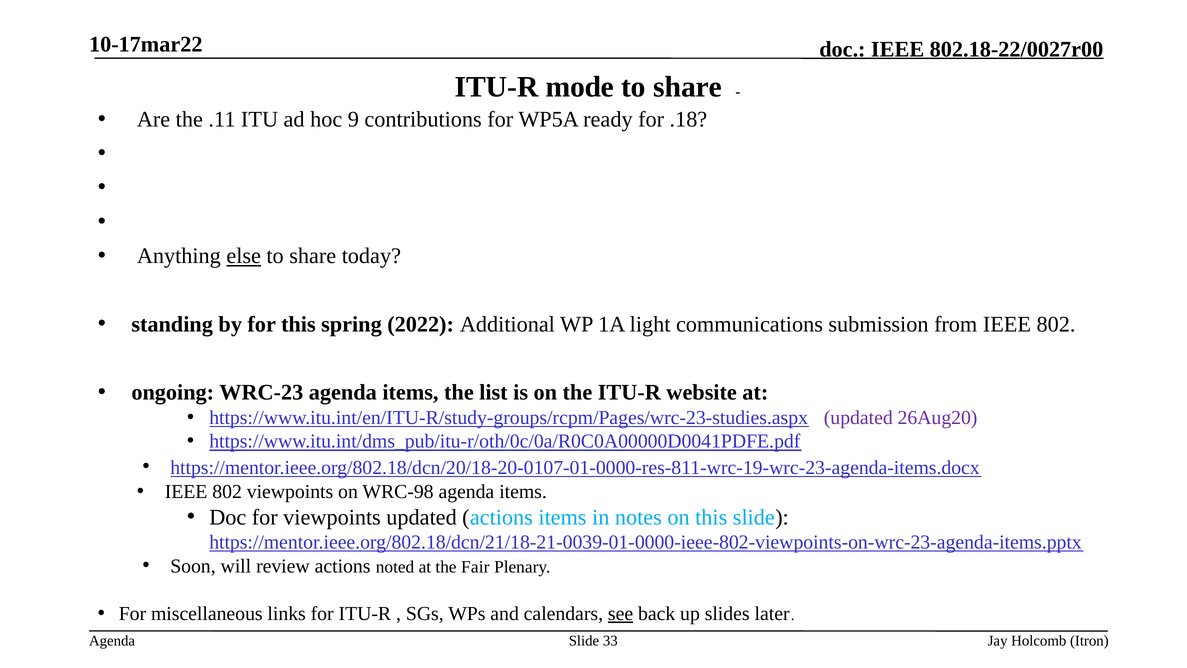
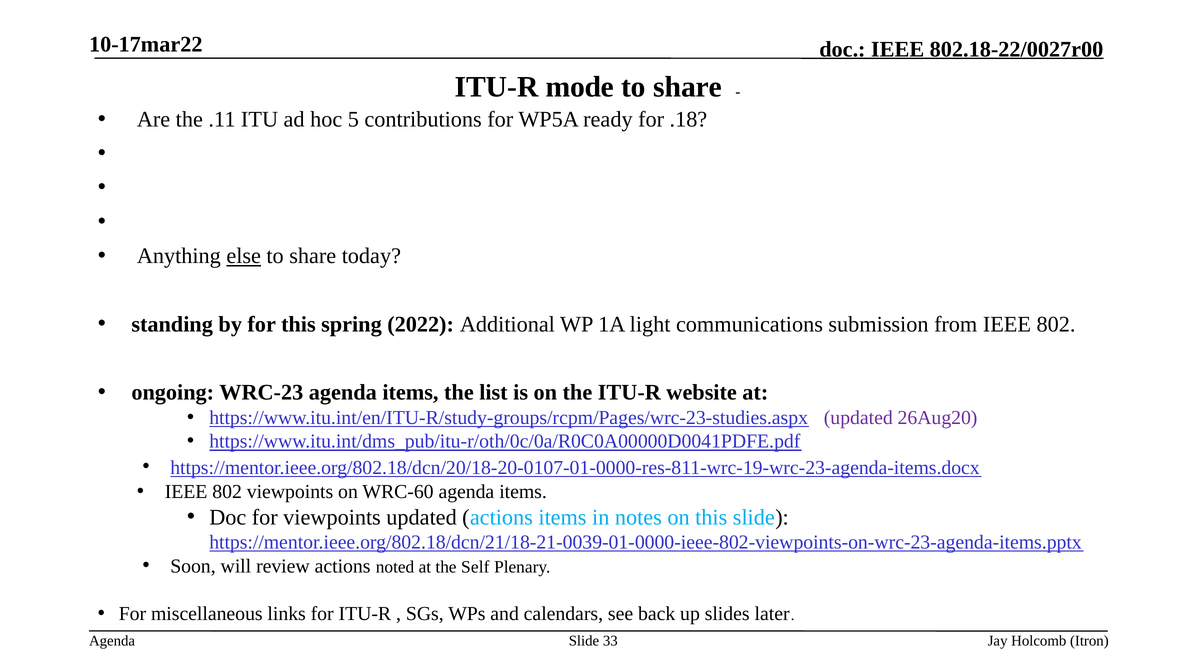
9: 9 -> 5 (353, 119)
WRC-98: WRC-98 -> WRC-60 (398, 492)
Fair: Fair -> Self (475, 567)
see underline: present -> none (621, 614)
